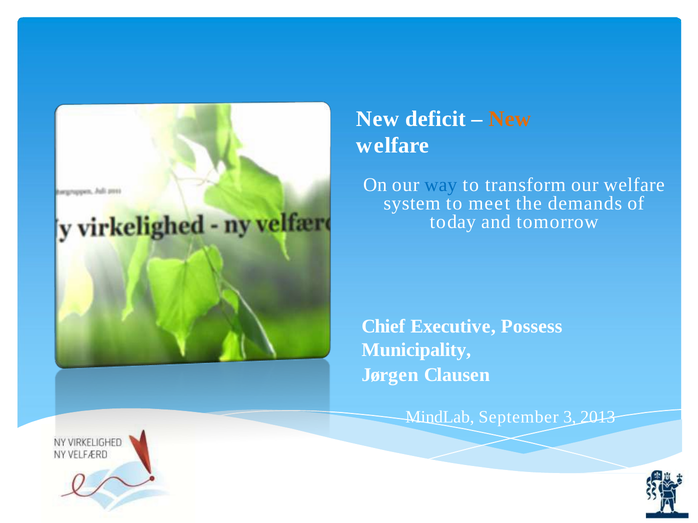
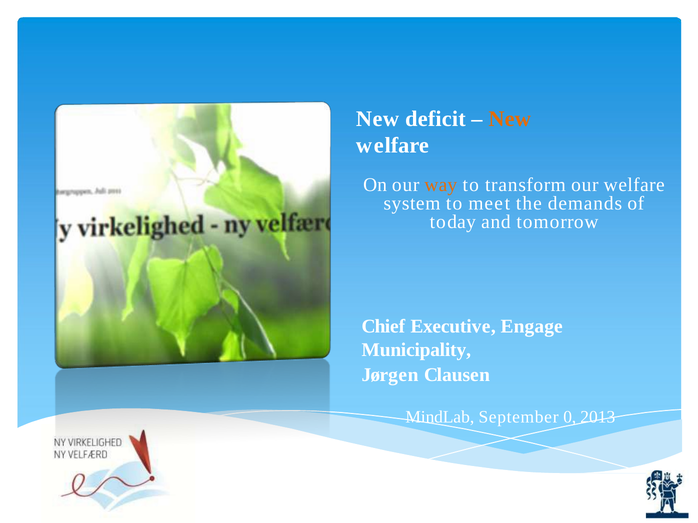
way colour: blue -> orange (441, 185)
Possess: Possess -> Engage (532, 327)
3: 3 -> 0 (570, 418)
